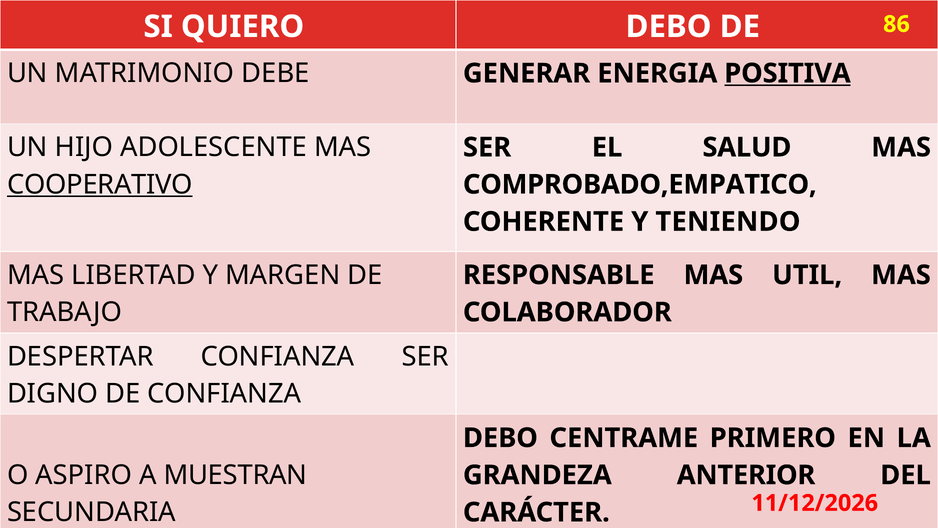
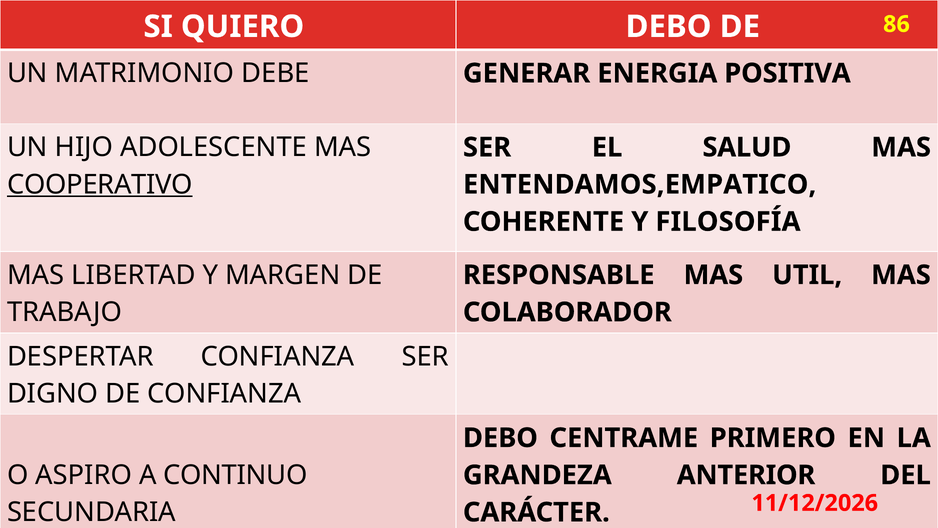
POSITIVA underline: present -> none (787, 73)
COMPROBADO,EMPATICO: COMPROBADO,EMPATICO -> ENTENDAMOS,EMPATICO (640, 184)
TENIENDO: TENIENDO -> FILOSOFÍA (728, 222)
MUESTRAN: MUESTRAN -> CONTINUO (235, 475)
